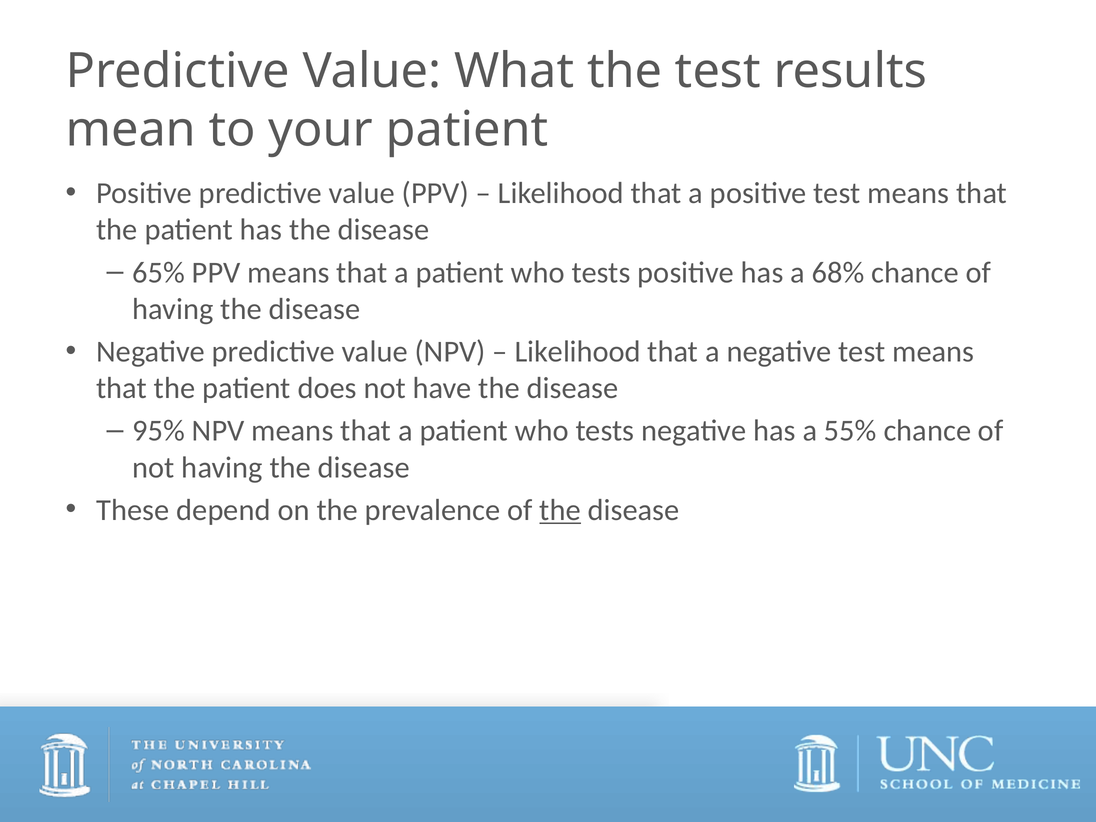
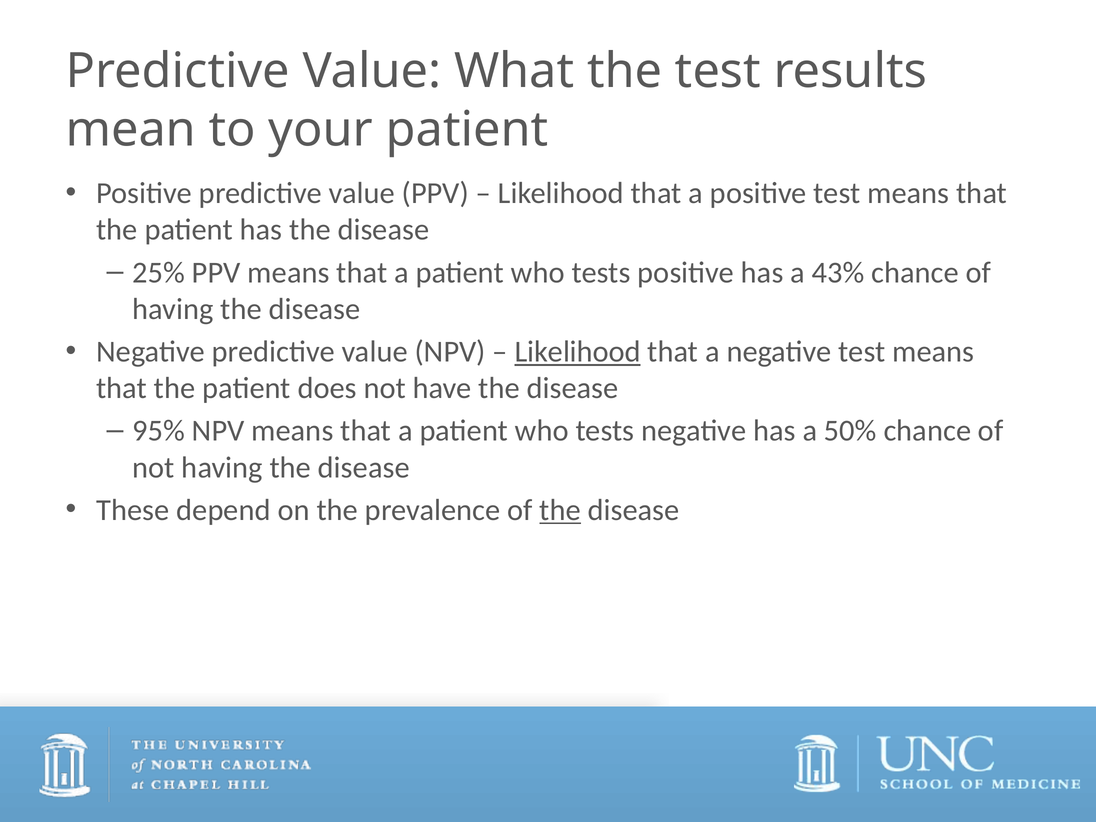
65%: 65% -> 25% (159, 273)
68%: 68% -> 43% (838, 273)
Likelihood underline: none -> present (578, 352)
55%: 55% -> 50% (850, 431)
